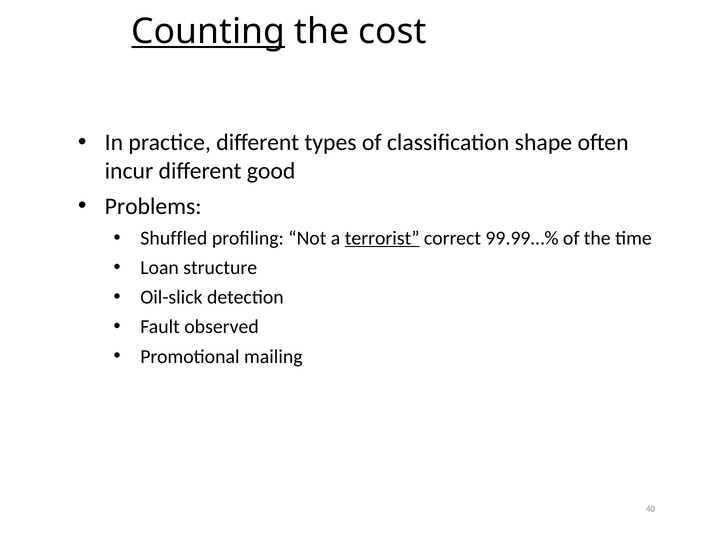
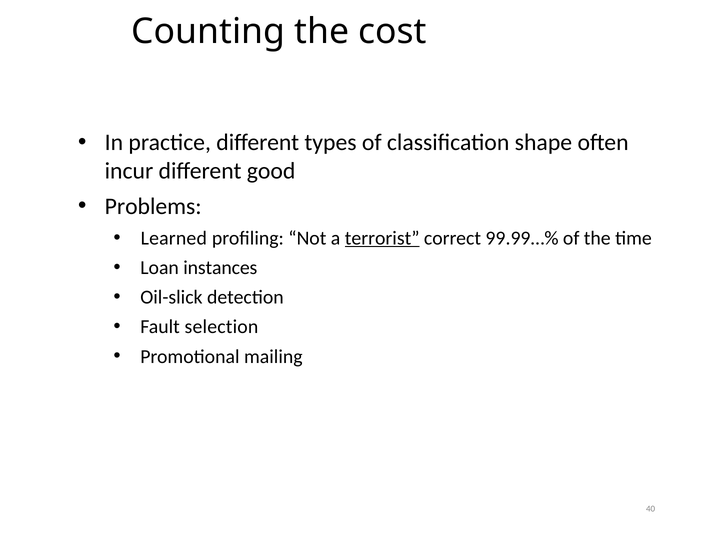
Counting underline: present -> none (208, 32)
Shuffled: Shuffled -> Learned (174, 238)
structure: structure -> instances (220, 268)
observed: observed -> selection (221, 327)
